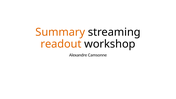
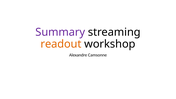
Summary colour: orange -> purple (60, 32)
